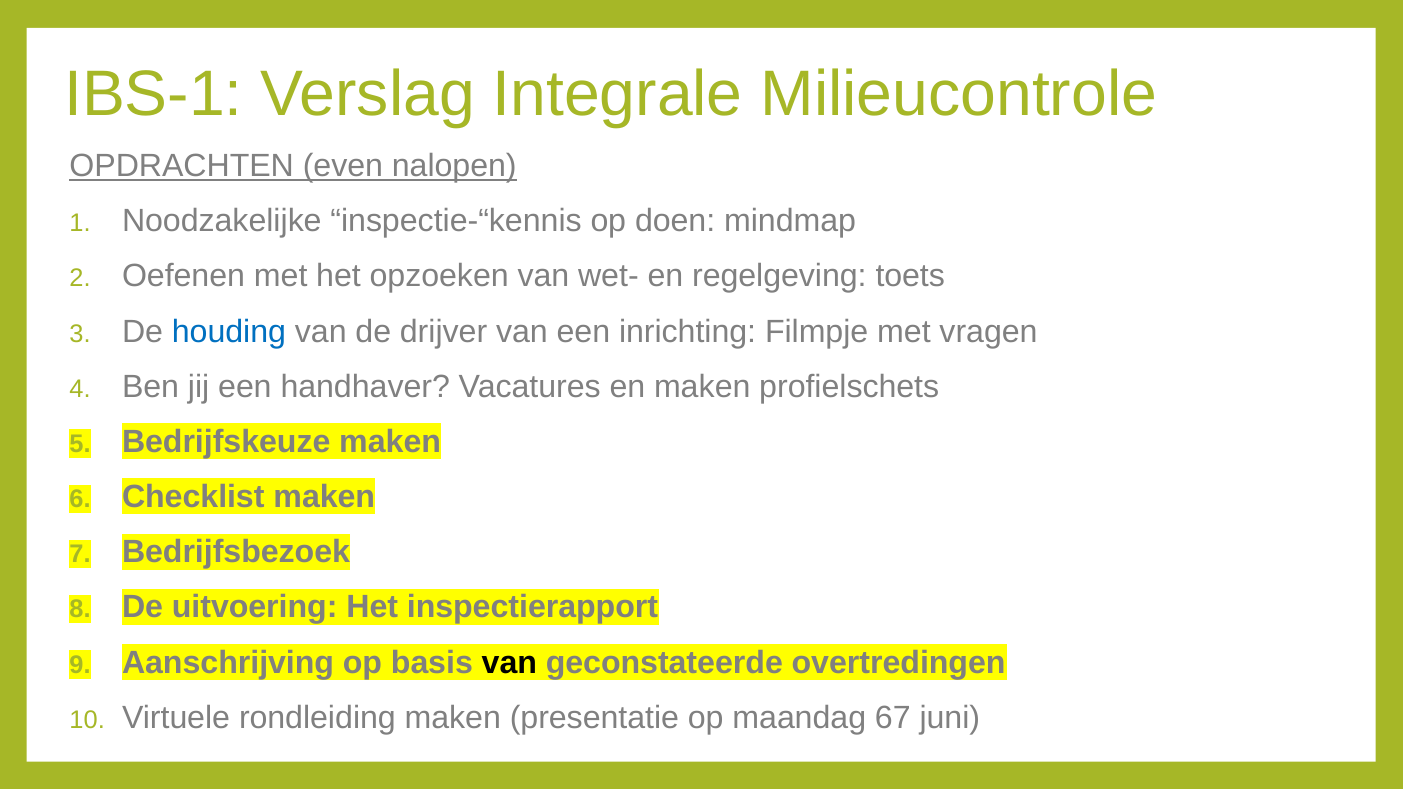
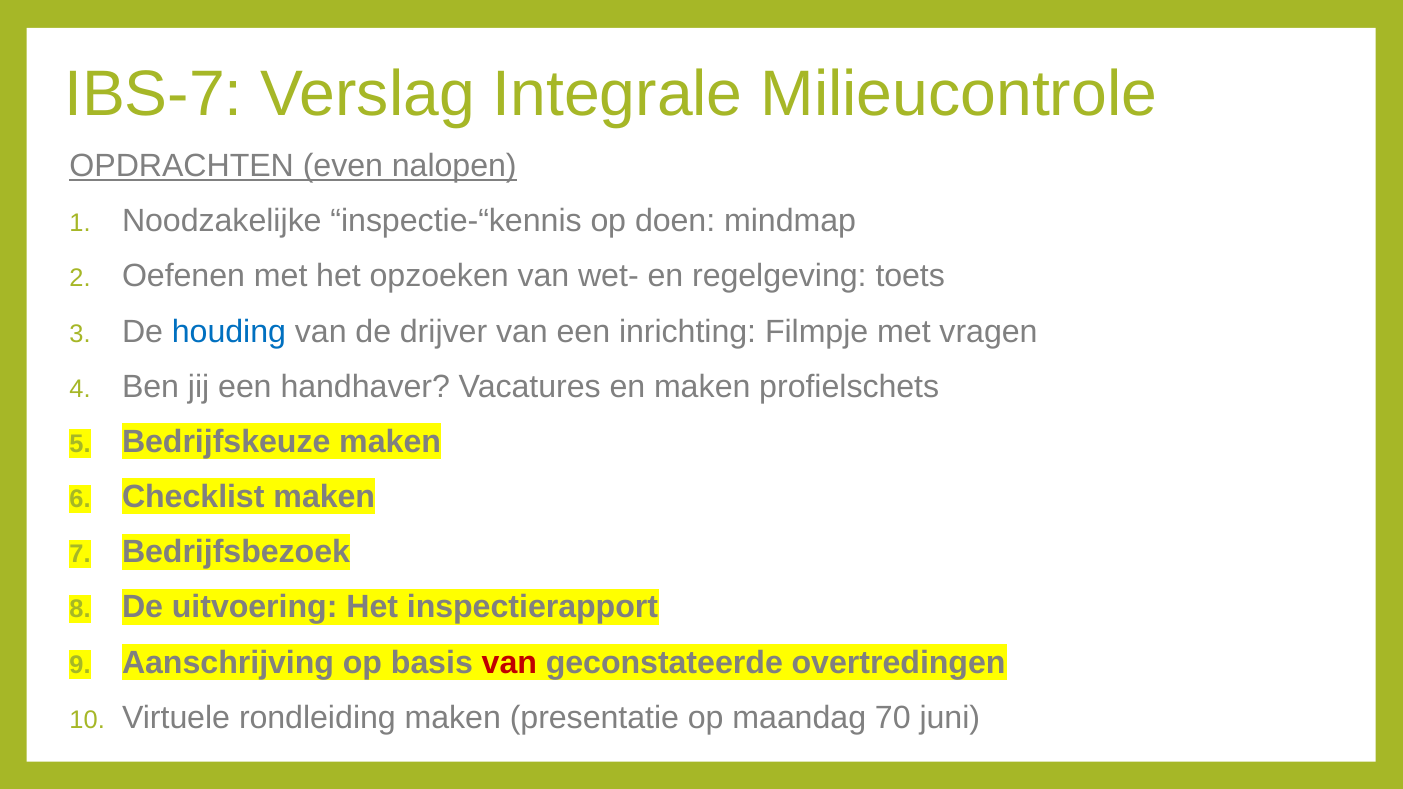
IBS-1: IBS-1 -> IBS-7 (153, 94)
van colour: black -> red (509, 663)
67: 67 -> 70 (893, 718)
